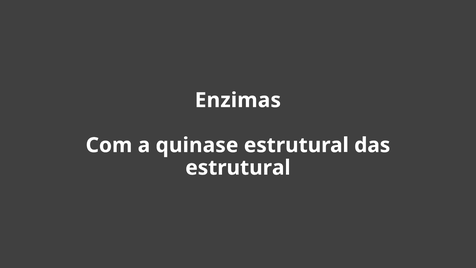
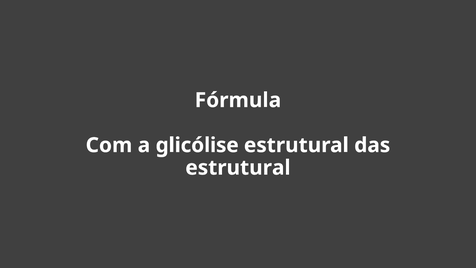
Enzimas: Enzimas -> Fórmula (238, 100)
quinase: quinase -> glicólise (197, 145)
